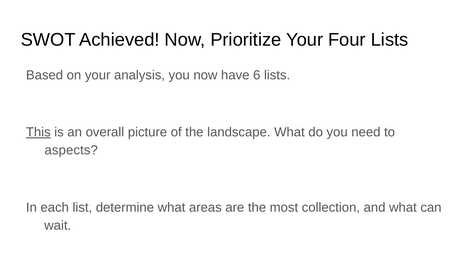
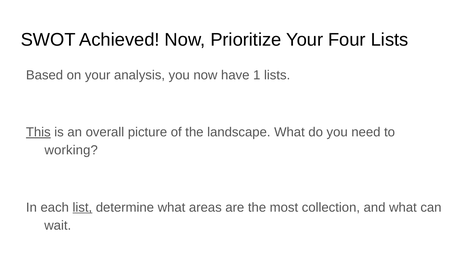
6: 6 -> 1 (257, 75)
aspects: aspects -> working (71, 150)
list underline: none -> present (82, 207)
